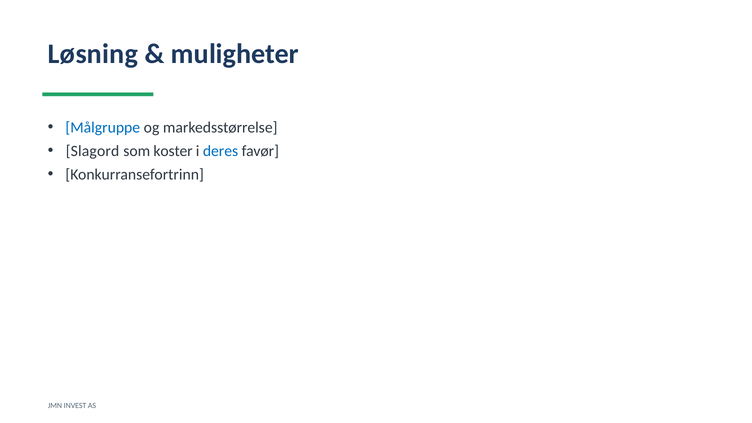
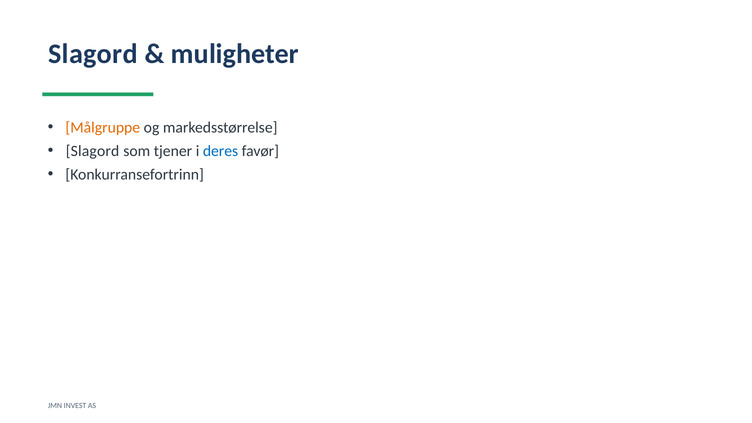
Løsning: Løsning -> Slagord (93, 54)
Målgruppe colour: blue -> orange (103, 127)
koster: koster -> tjener (173, 151)
